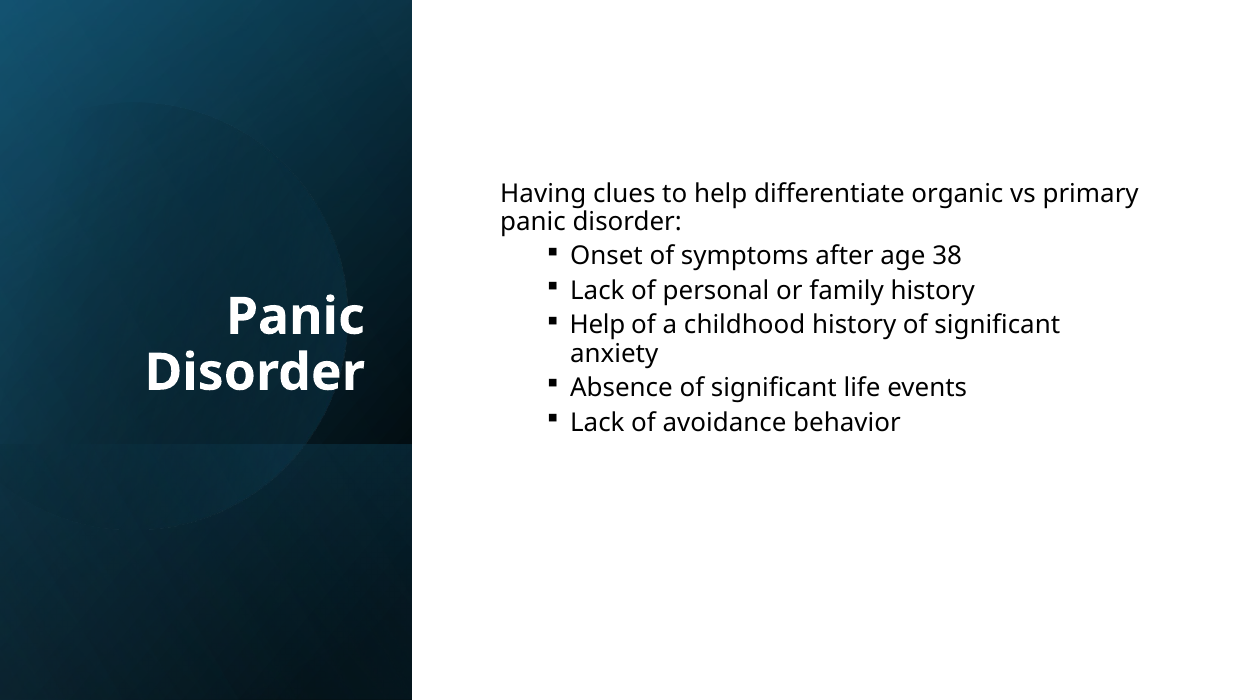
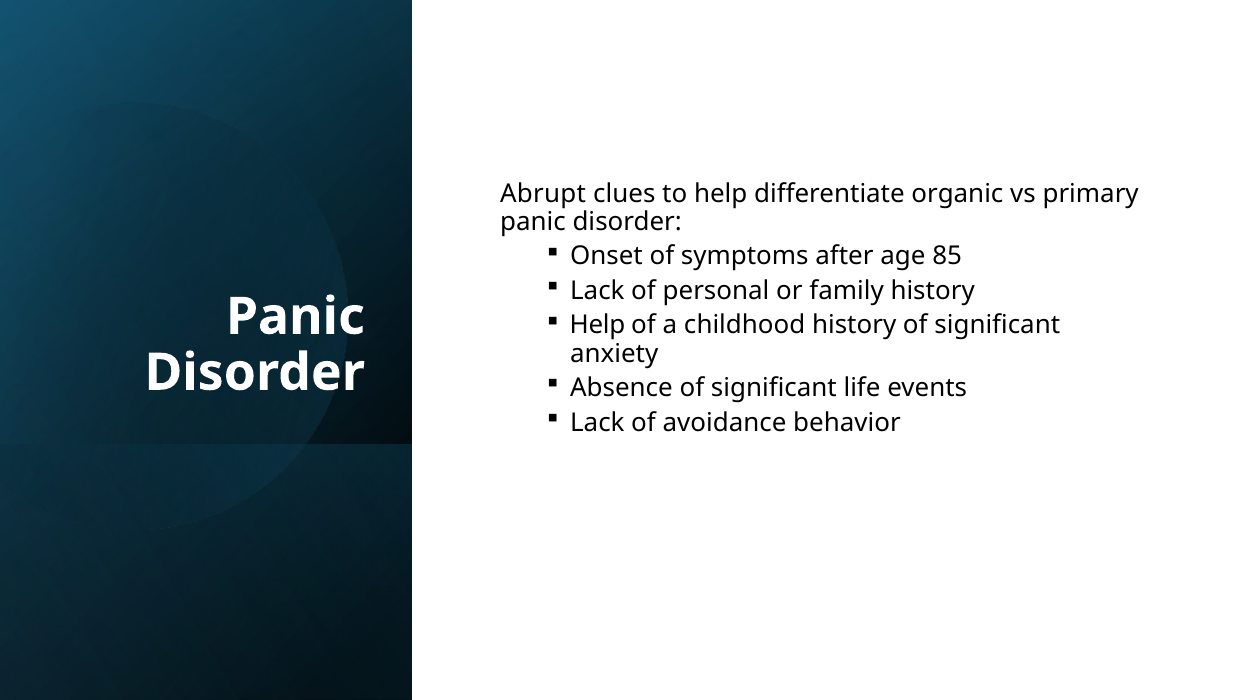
Having: Having -> Abrupt (543, 194)
38: 38 -> 85 (947, 256)
